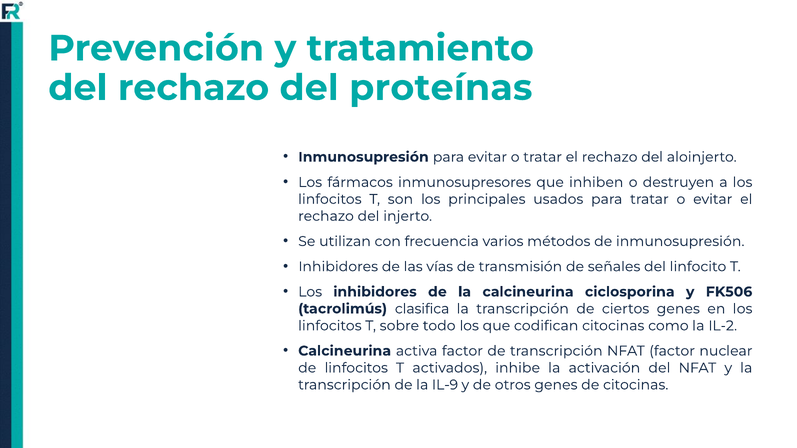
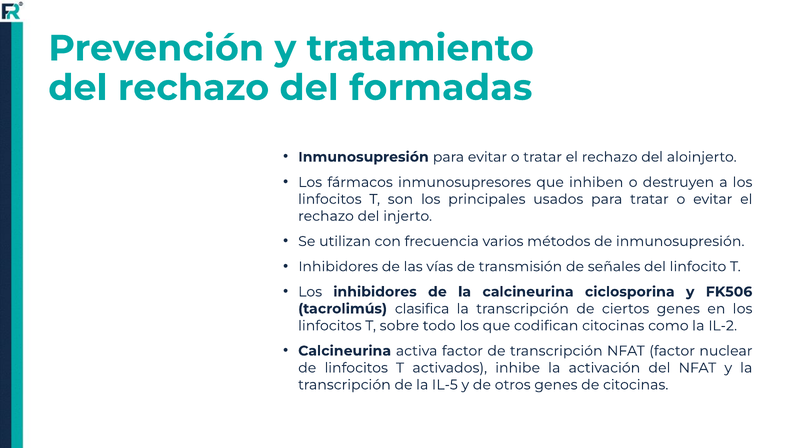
proteínas: proteínas -> formadas (441, 88)
IL-9: IL-9 -> IL-5 (445, 385)
